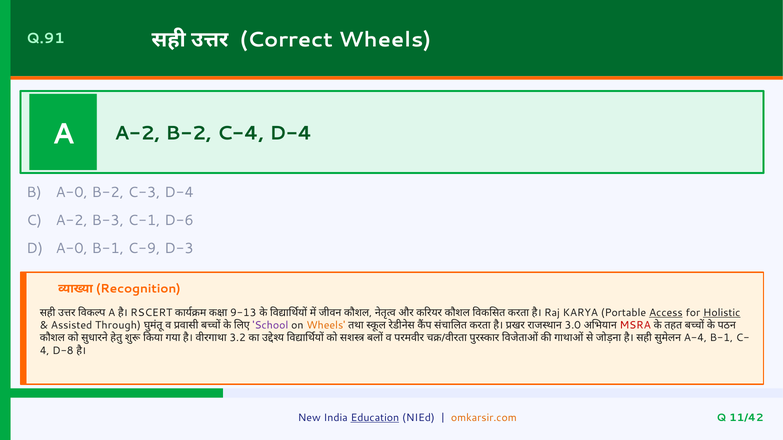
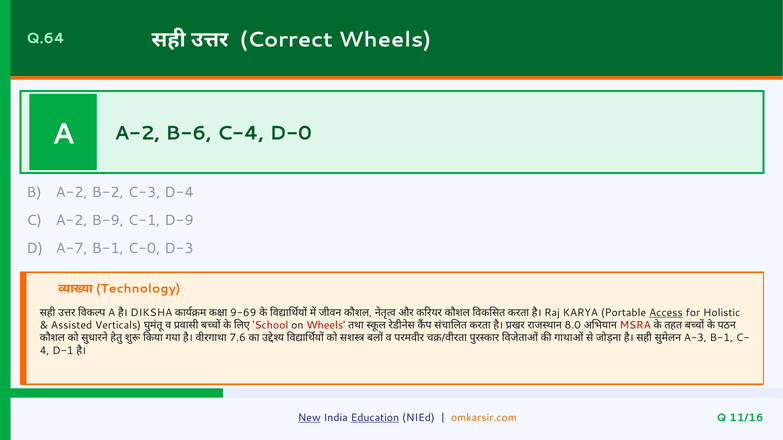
Q.91: Q.91 -> Q.64 (46, 39)
A-2 B-2: B-2 -> B-6 (189, 133)
C-4 D-4: D-4 -> D-0 (291, 133)
B A-0: A-0 -> A-2 (72, 192)
B-3: B-3 -> B-9 (108, 221)
D-6: D-6 -> D-9 (179, 221)
D A-0: A-0 -> A-7 (72, 249)
C-9: C-9 -> C-0 (144, 249)
Recognition: Recognition -> Technology (138, 289)
RSCERT: RSCERT -> DIKSHA (151, 313)
9-13: 9-13 -> 9-69 (243, 313)
Holistic underline: present -> none (722, 313)
Through: Through -> Verticals (118, 326)
School colour: purple -> red (270, 326)
Wheels colour: orange -> red (326, 326)
3.0: 3.0 -> 8.0 (573, 326)
3.2: 3.2 -> 7.6 (238, 338)
A-4: A-4 -> A-3 (695, 338)
D-8: D-8 -> D-1 (63, 351)
New underline: none -> present (309, 418)
11/42: 11/42 -> 11/16 (746, 418)
